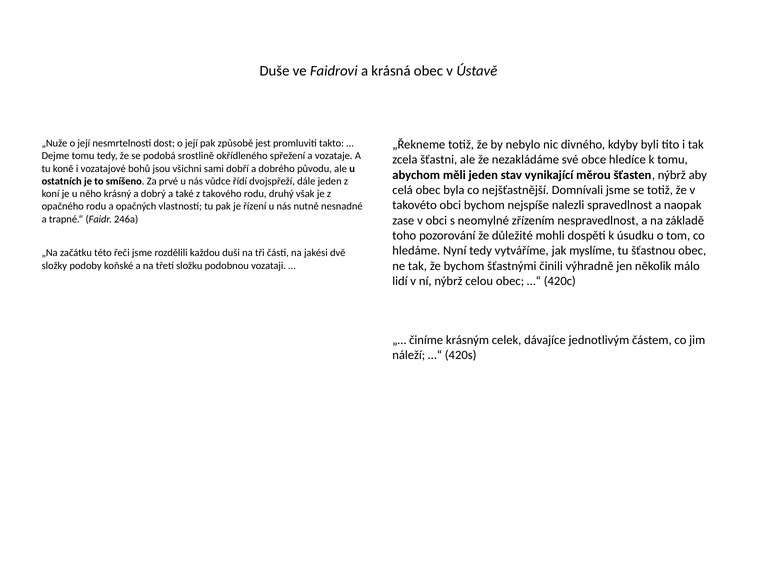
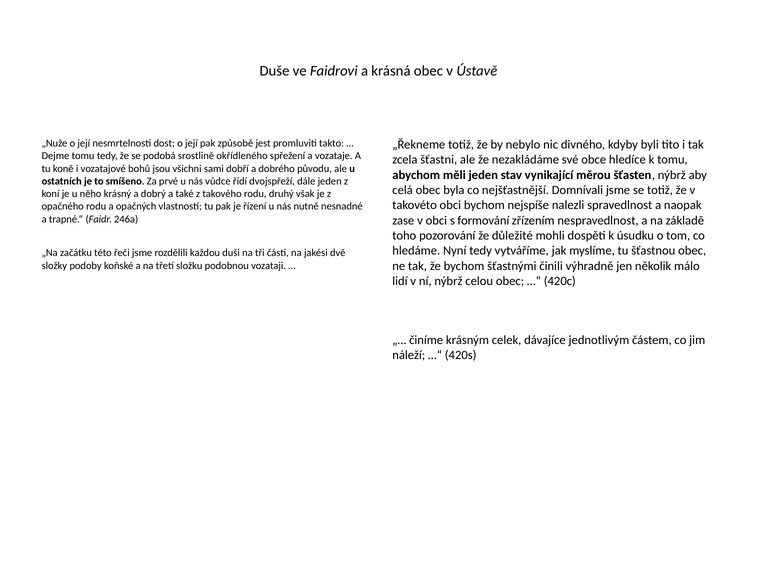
neomylné: neomylné -> formování (483, 220)
